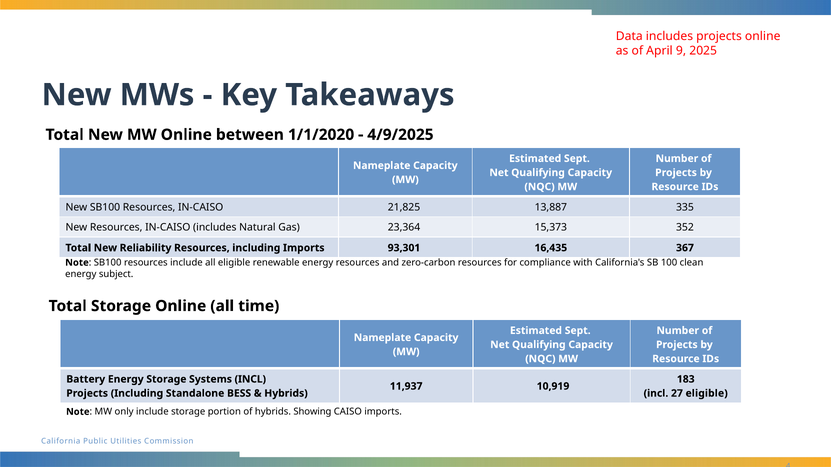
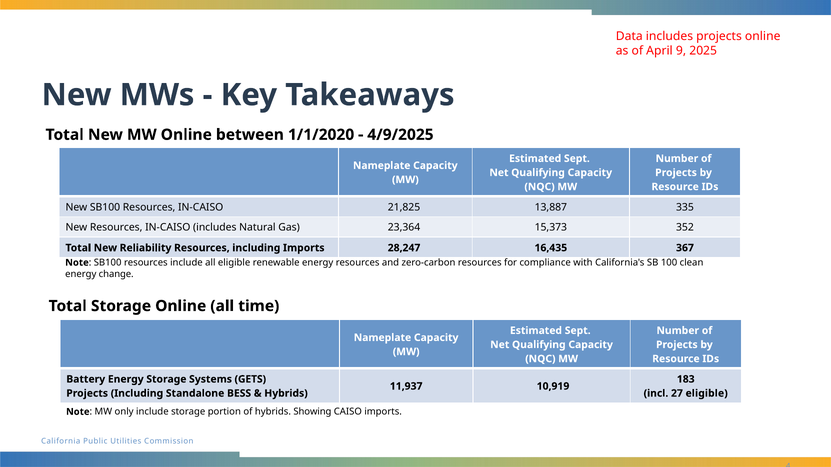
93,301: 93,301 -> 28,247 (404, 248)
subject: subject -> change (116, 274)
Systems INCL: INCL -> GETS (250, 380)
